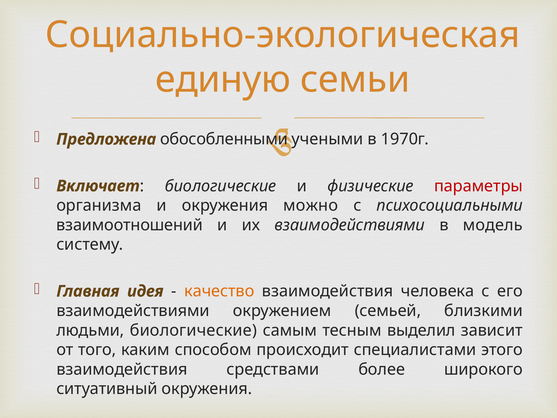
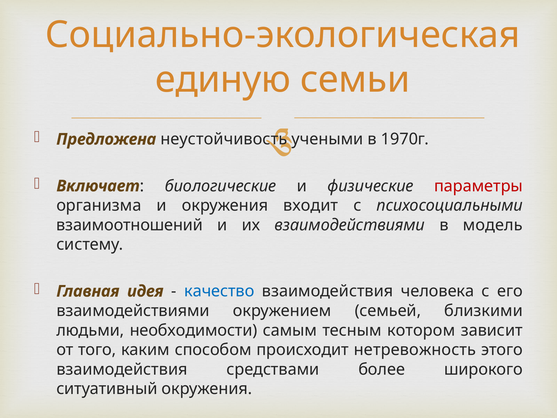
обособленными: обособленными -> неустойчивость (224, 139)
можно: можно -> входит (311, 205)
качество colour: orange -> blue (219, 291)
людьми биологические: биологические -> необходимости (193, 330)
выделил: выделил -> котором (421, 330)
специалистами: специалистами -> нетревожность (415, 350)
